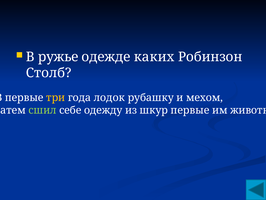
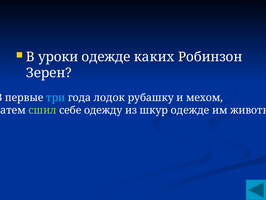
ружье: ружье -> уроки (58, 57)
Столб: Столб -> Зерен (49, 73)
три colour: yellow -> light blue (56, 98)
шкур первые: первые -> одежде (190, 110)
